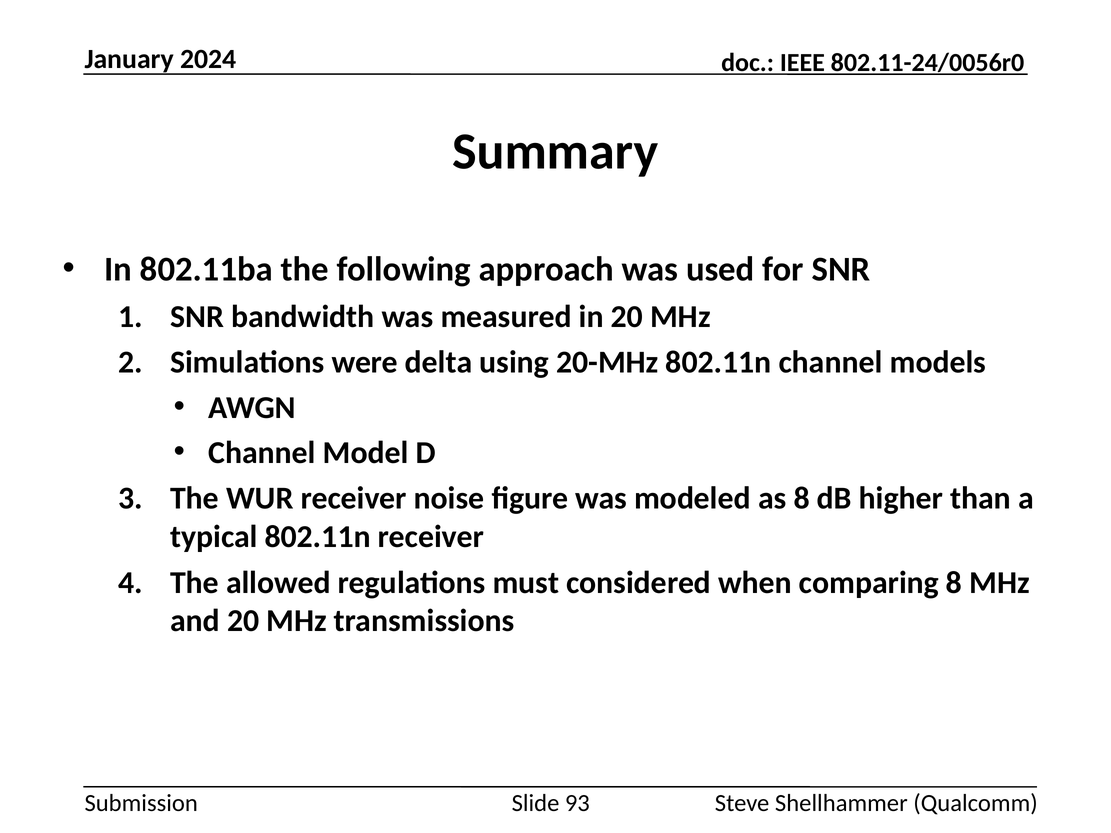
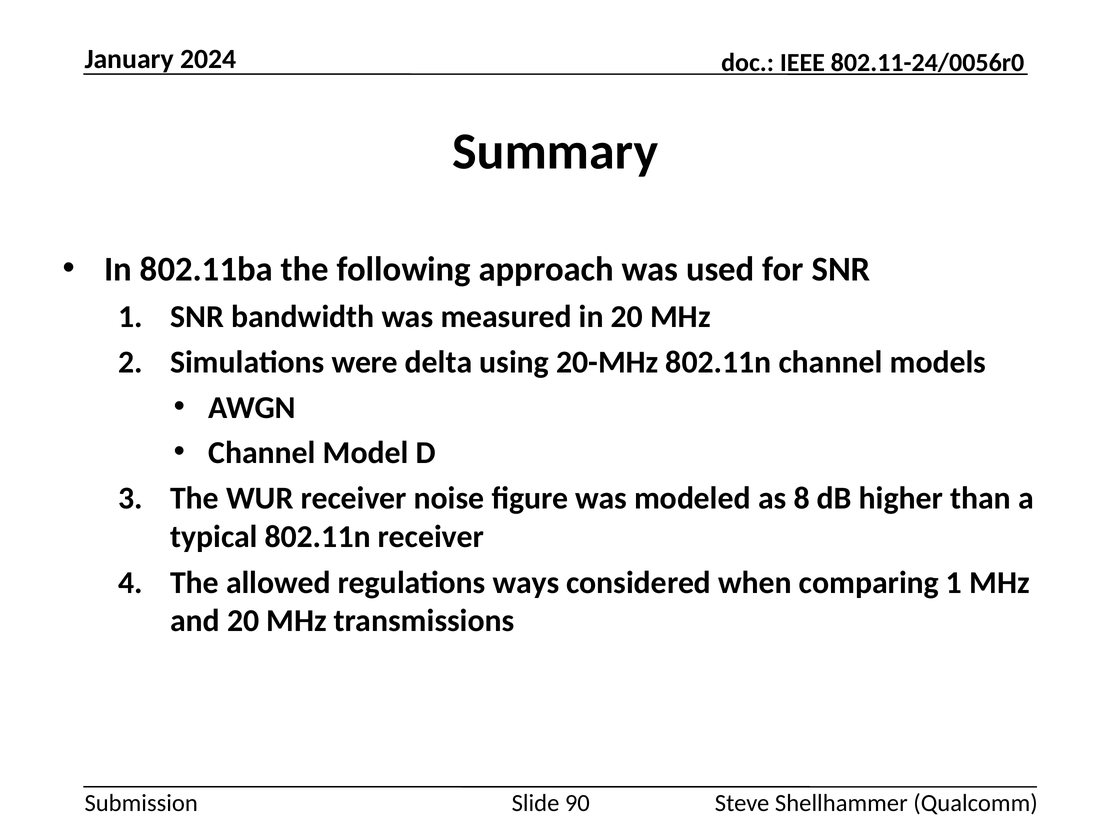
must: must -> ways (526, 583)
comparing 8: 8 -> 1 (954, 583)
93: 93 -> 90 (577, 803)
